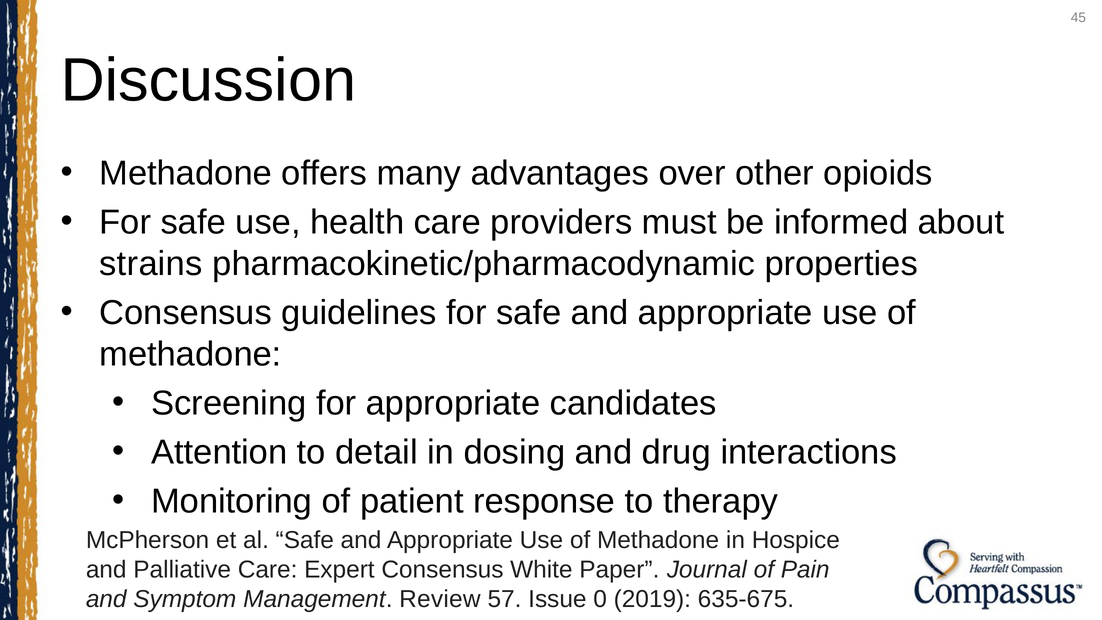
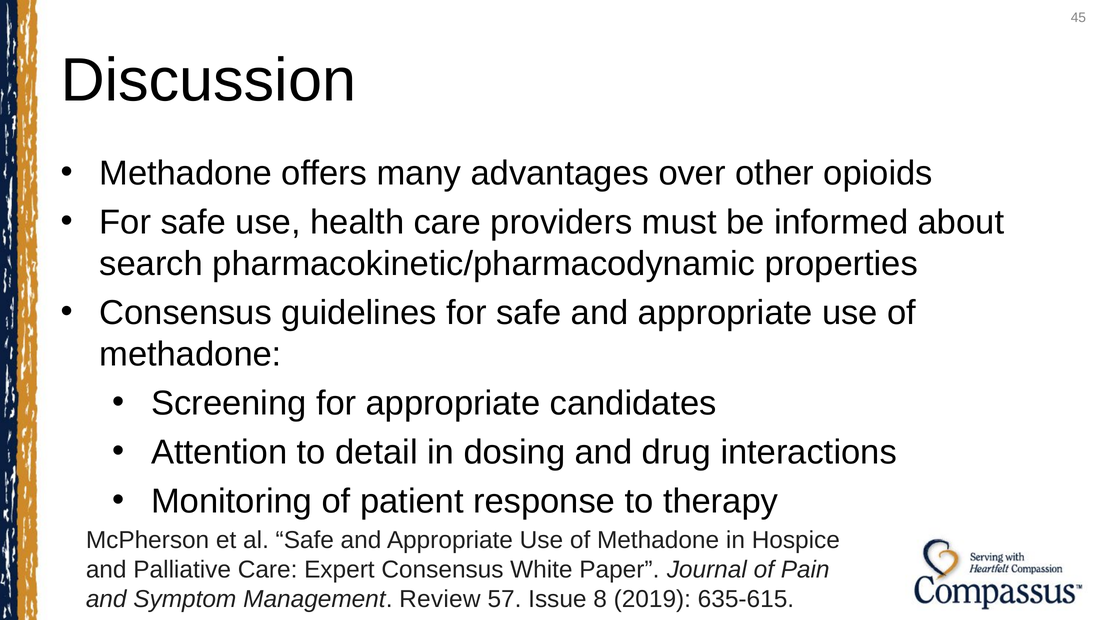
strains: strains -> search (151, 264)
0: 0 -> 8 (600, 599)
635-675: 635-675 -> 635-615 (746, 599)
